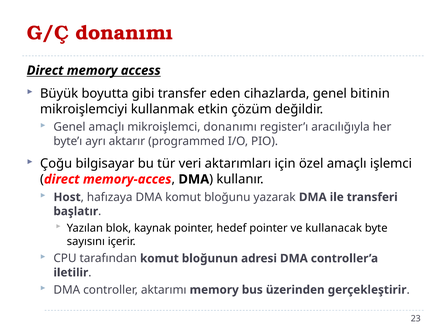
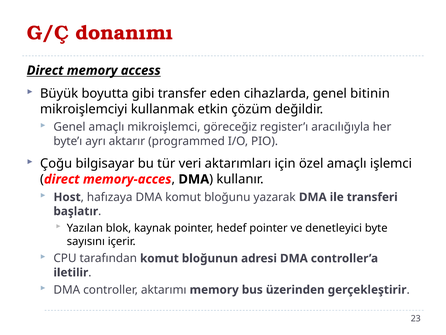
mikroişlemci donanımı: donanımı -> göreceğiz (230, 127)
kullanacak: kullanacak -> denetleyici (334, 228)
